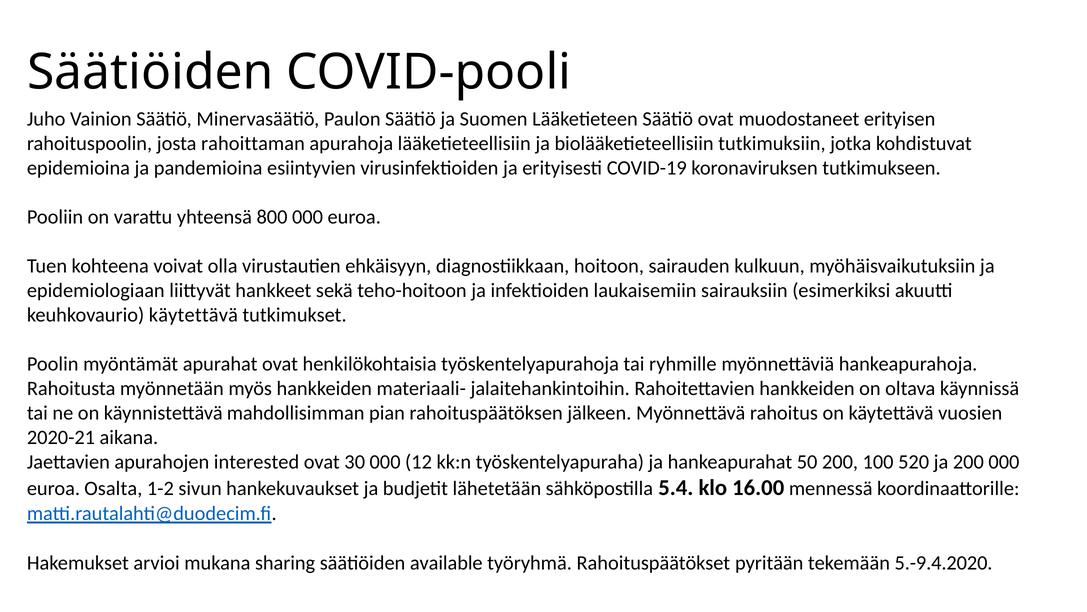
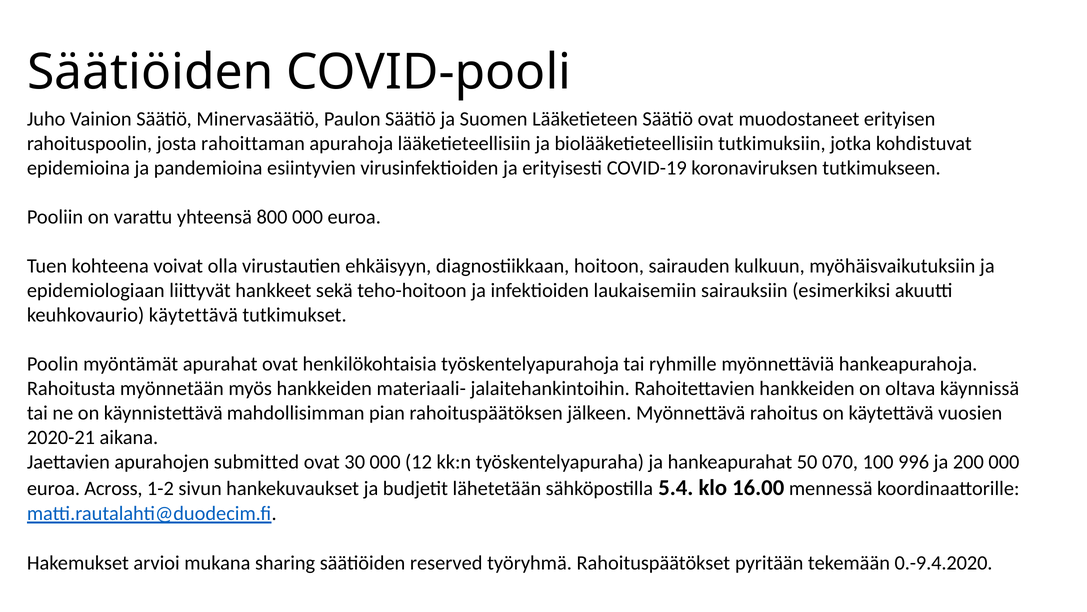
interested: interested -> submitted (257, 461)
50 200: 200 -> 070 (840, 461)
520: 520 -> 996 (914, 461)
Osalta: Osalta -> Across (113, 488)
available: available -> reserved (446, 562)
5.-9.4.2020: 5.-9.4.2020 -> 0.-9.4.2020 (944, 562)
